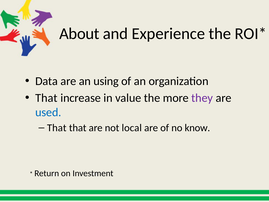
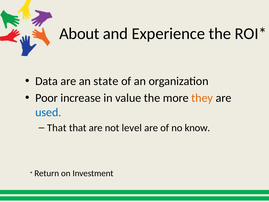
using: using -> state (106, 81)
That: That -> Poor (47, 98)
they colour: purple -> orange (202, 98)
local: local -> level (132, 128)
